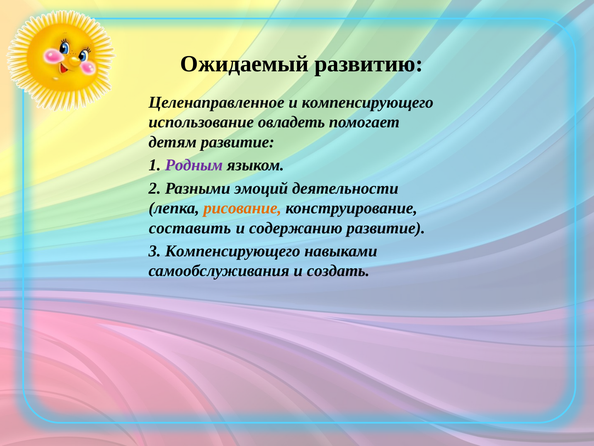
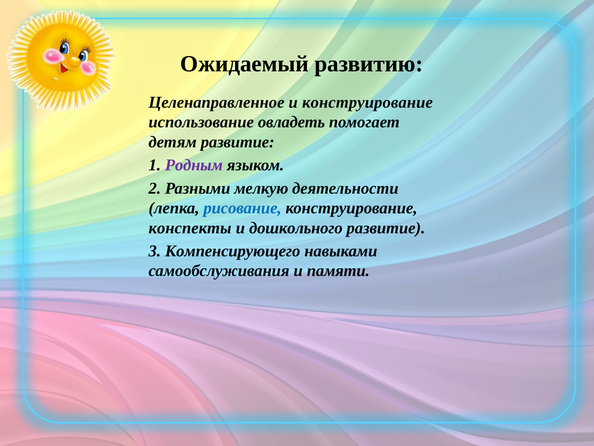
и компенсирующего: компенсирующего -> конструирование (367, 102)
эмоций: эмоций -> мелкую (261, 188)
рисование colour: orange -> blue (243, 208)
составить: составить -> конспекты (190, 228)
содержанию: содержанию -> дошкольного (296, 228)
создать: создать -> памяти (338, 271)
